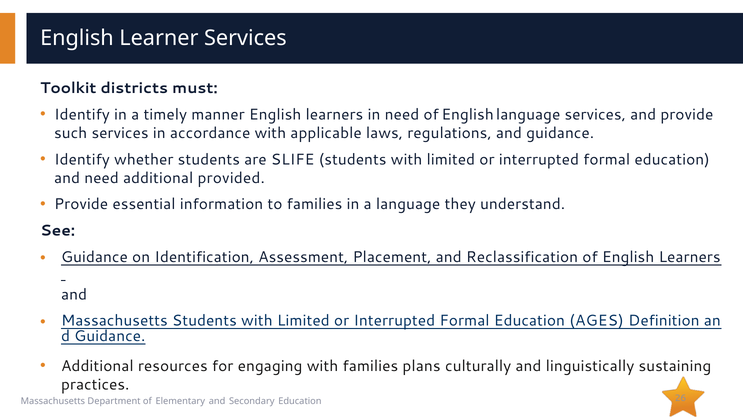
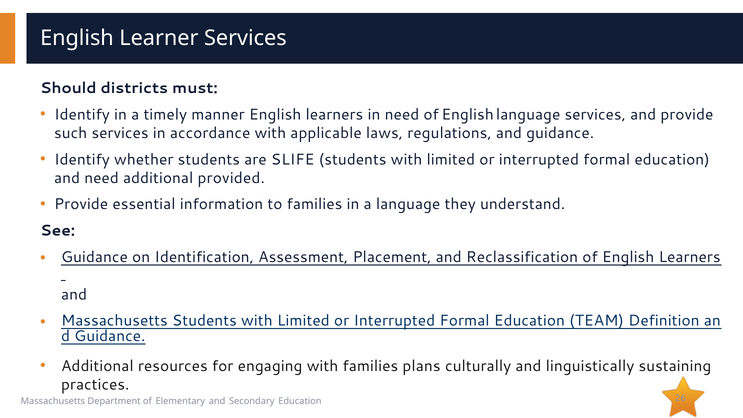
Toolkit: Toolkit -> Should (68, 88)
AGES: AGES -> TEAM (597, 321)
